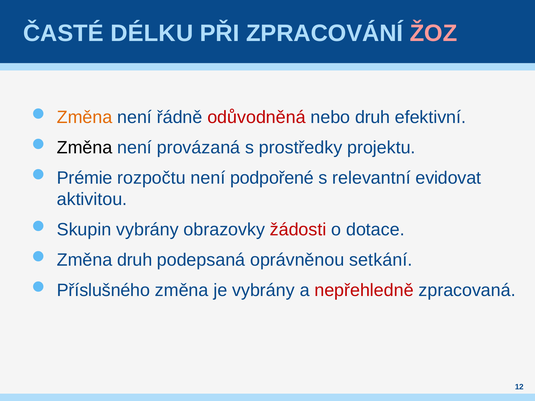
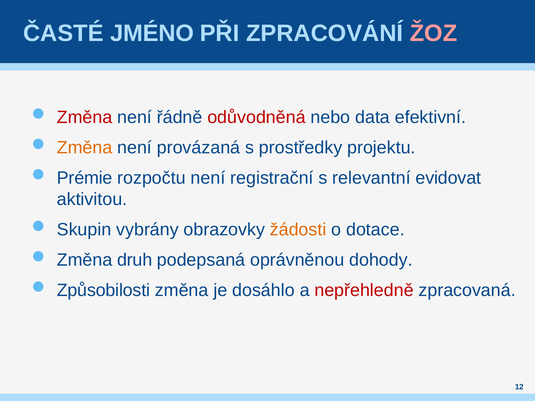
DÉLKU: DÉLKU -> JMÉNO (152, 33)
Změna colour: orange -> red (85, 117)
nebo druh: druh -> data (373, 117)
Změna colour: black -> orange (85, 148)
podpořené: podpořené -> registrační (272, 178)
žádosti colour: red -> orange (298, 230)
setkání: setkání -> dohody (381, 260)
Příslušného: Příslušného -> Způsobilosti (104, 290)
je vybrány: vybrány -> dosáhlo (263, 290)
